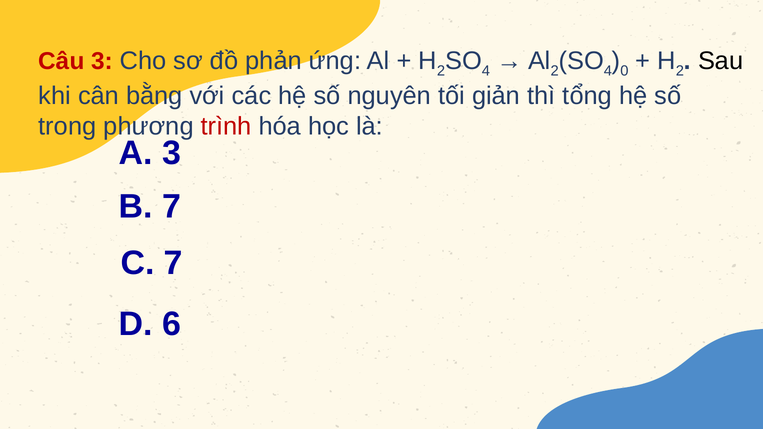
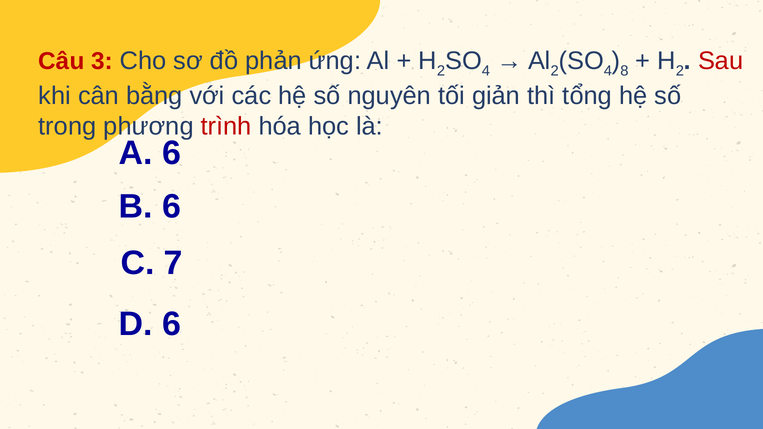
0: 0 -> 8 (624, 71)
Sau colour: black -> red (721, 61)
A 3: 3 -> 6 (171, 153)
B 7: 7 -> 6 (171, 206)
